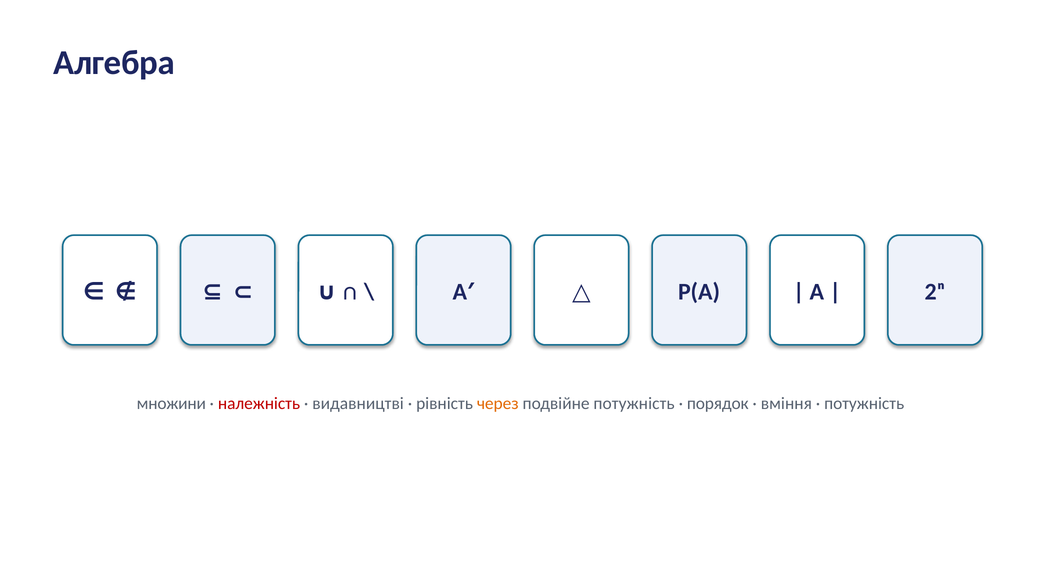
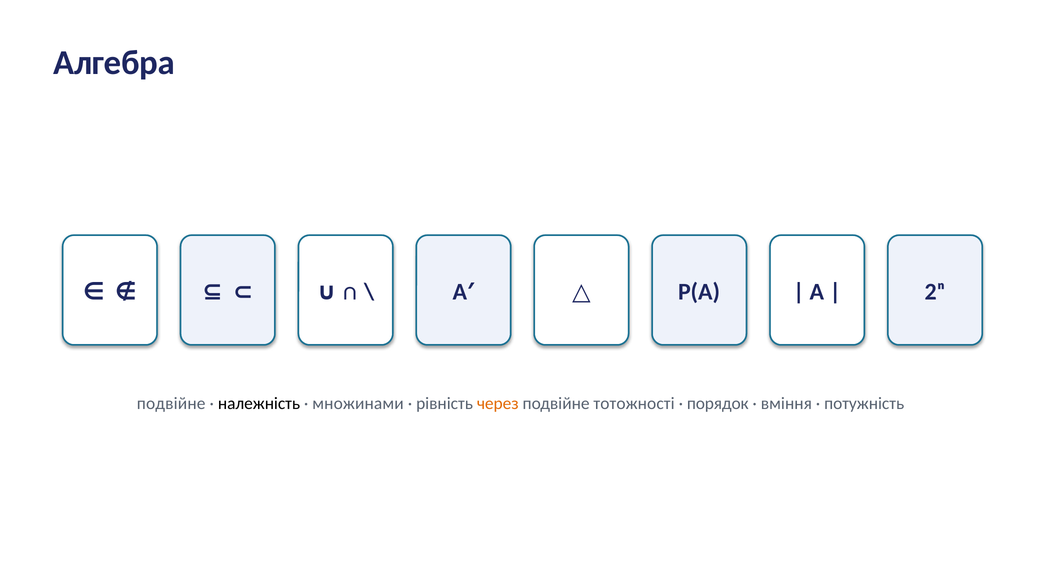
множини: множини -> подвійне (171, 404)
належність colour: red -> black (259, 404)
видавництві: видавництві -> множинами (358, 404)
подвійне потужність: потужність -> тотожності (634, 404)
